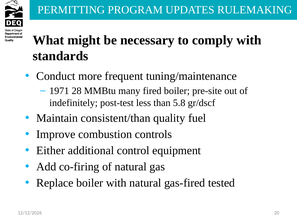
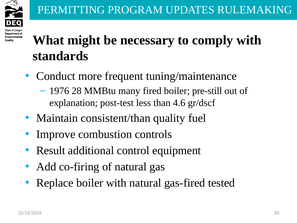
1971: 1971 -> 1976 (59, 91)
pre-site: pre-site -> pre-still (207, 91)
indefinitely: indefinitely -> explanation (74, 103)
5.8: 5.8 -> 4.6 (179, 103)
Either: Either -> Result (51, 150)
